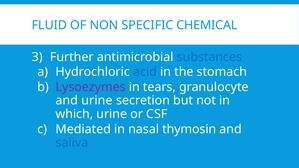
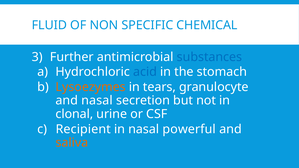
Lysoezymes colour: purple -> orange (91, 87)
and urine: urine -> nasal (97, 101)
which: which -> clonal (74, 114)
Mediated: Mediated -> Recipient (83, 129)
thymosin: thymosin -> powerful (189, 129)
saliva colour: blue -> orange (72, 143)
